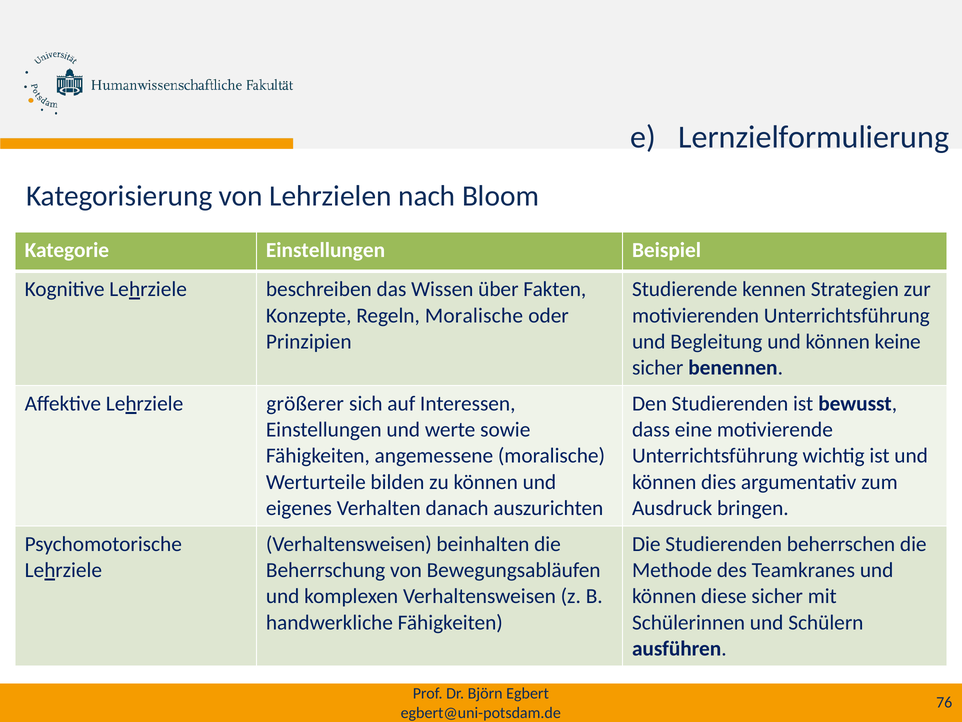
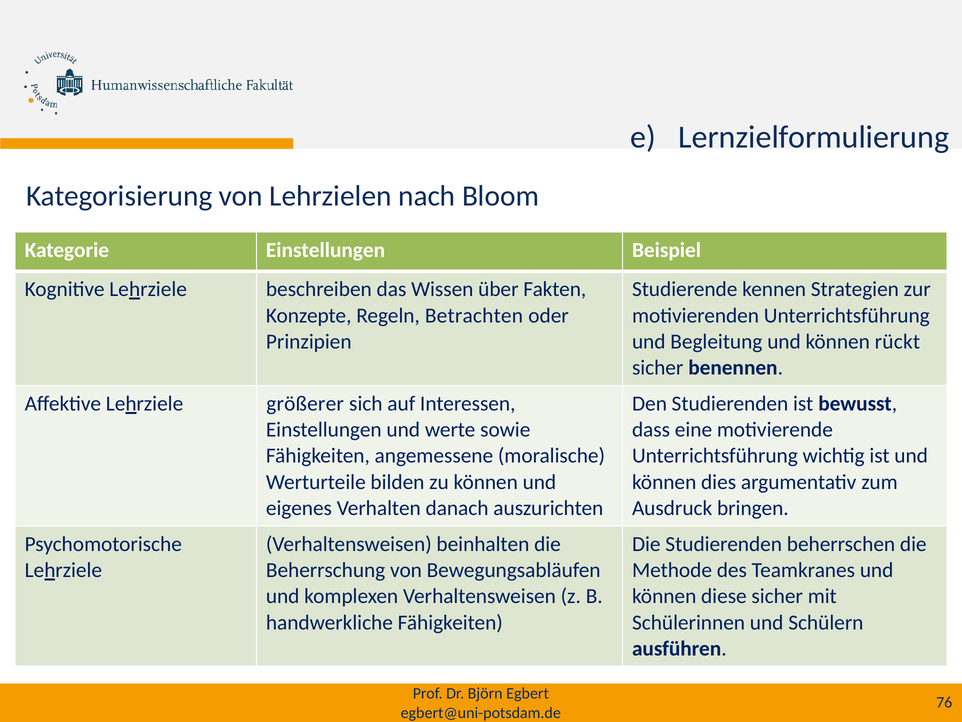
Regeln Moralische: Moralische -> Betrachten (474, 315)
keine: keine -> rückt (897, 341)
